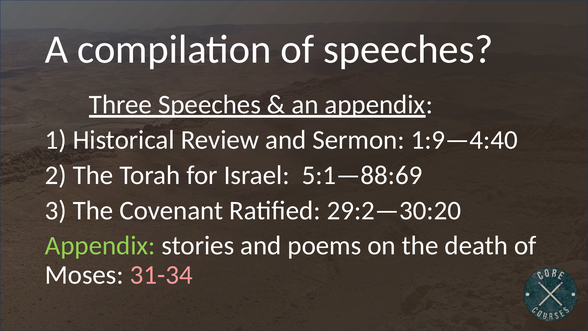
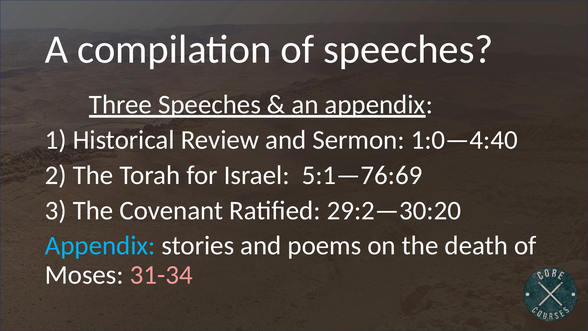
1:9—4:40: 1:9—4:40 -> 1:0—4:40 (464, 140)
5:1—88:69: 5:1—88:69 -> 5:1—76:69 (362, 175)
Appendix colour: light green -> light blue (100, 246)
